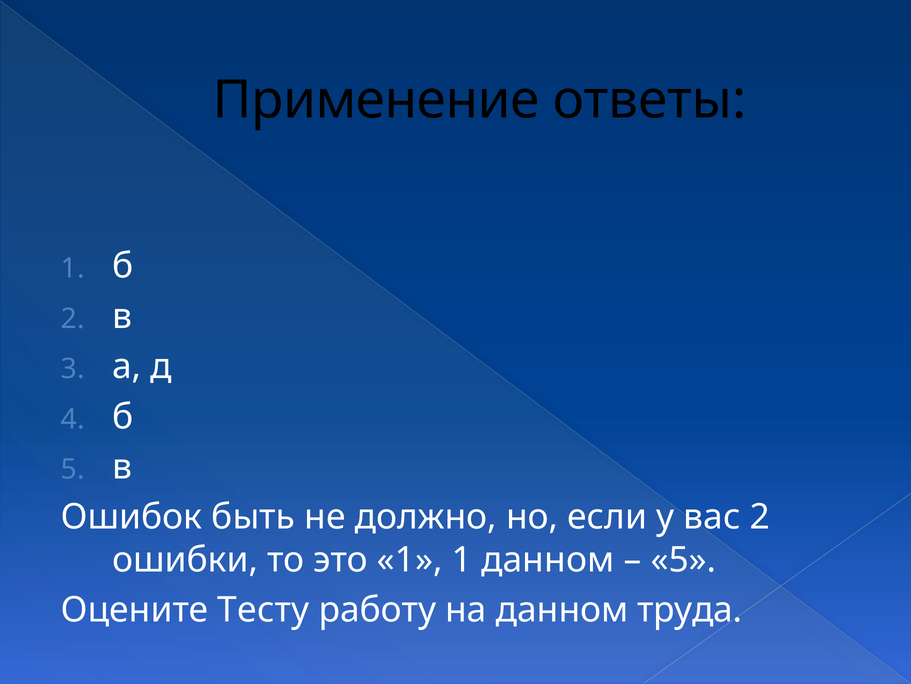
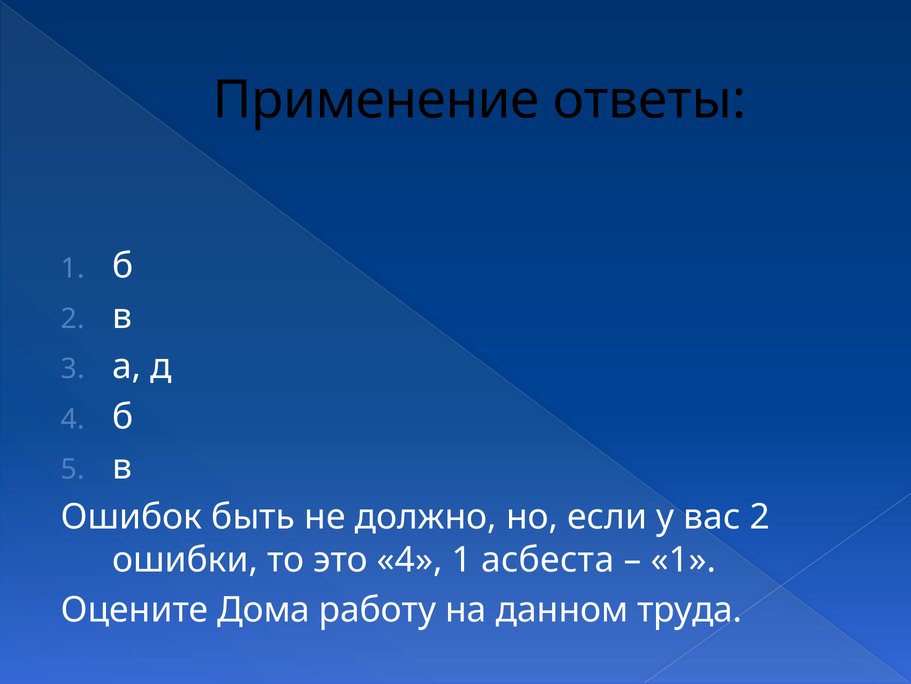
это 1: 1 -> 4 (410, 559)
1 данном: данном -> асбеста (548, 559)
5: 5 -> 1 (683, 559)
Тесту: Тесту -> Дома (264, 609)
